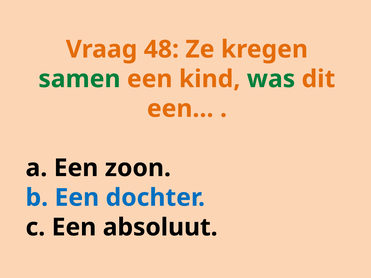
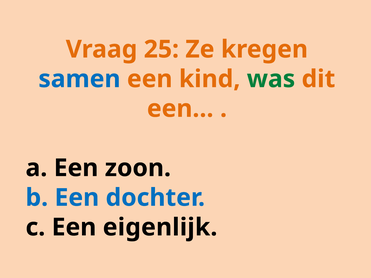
48: 48 -> 25 (161, 49)
samen colour: green -> blue (79, 79)
absoluut: absoluut -> eigenlijk (160, 227)
